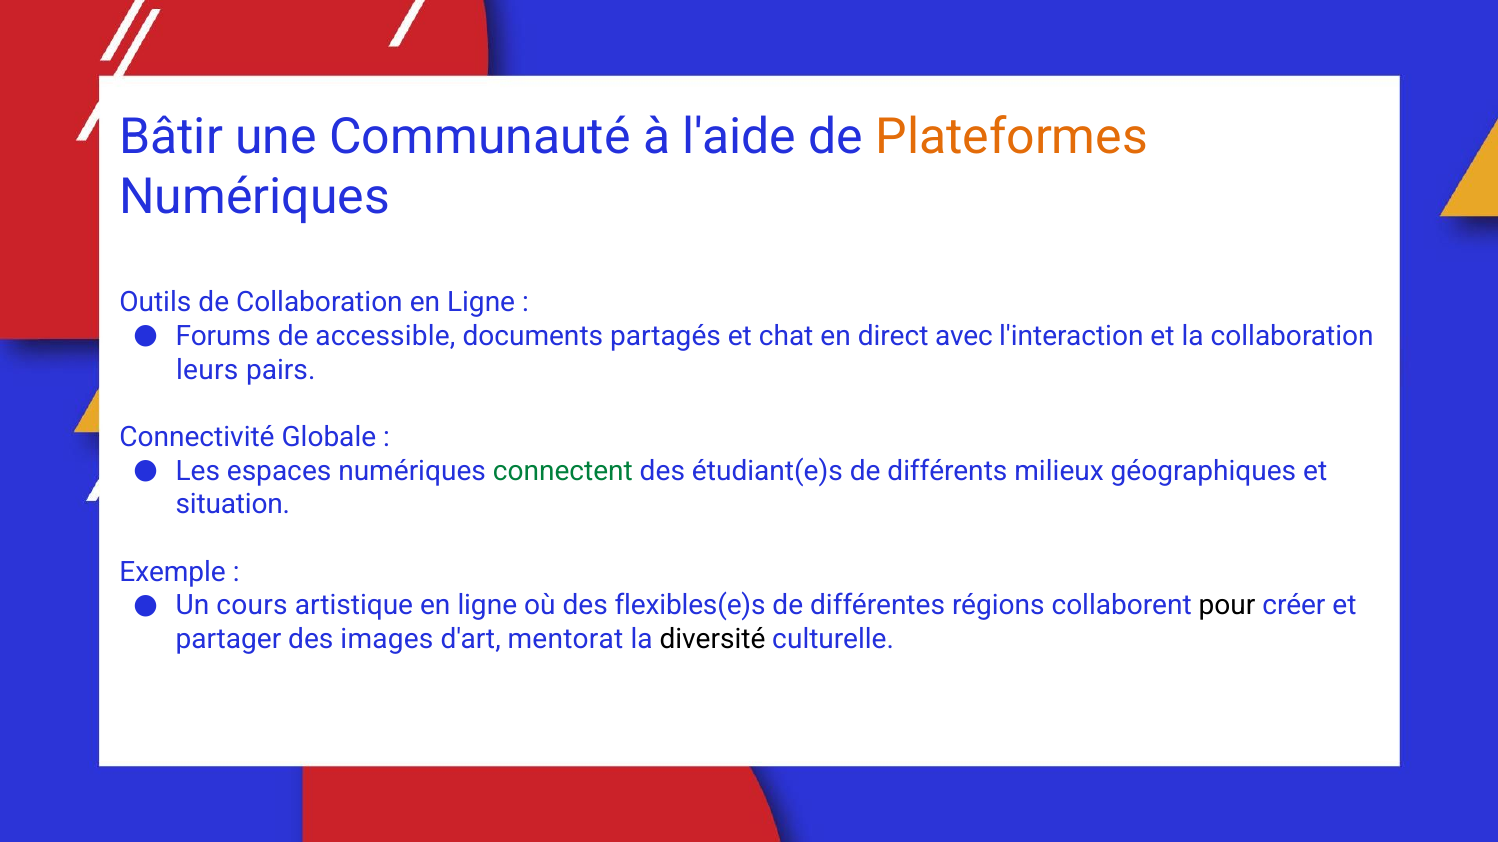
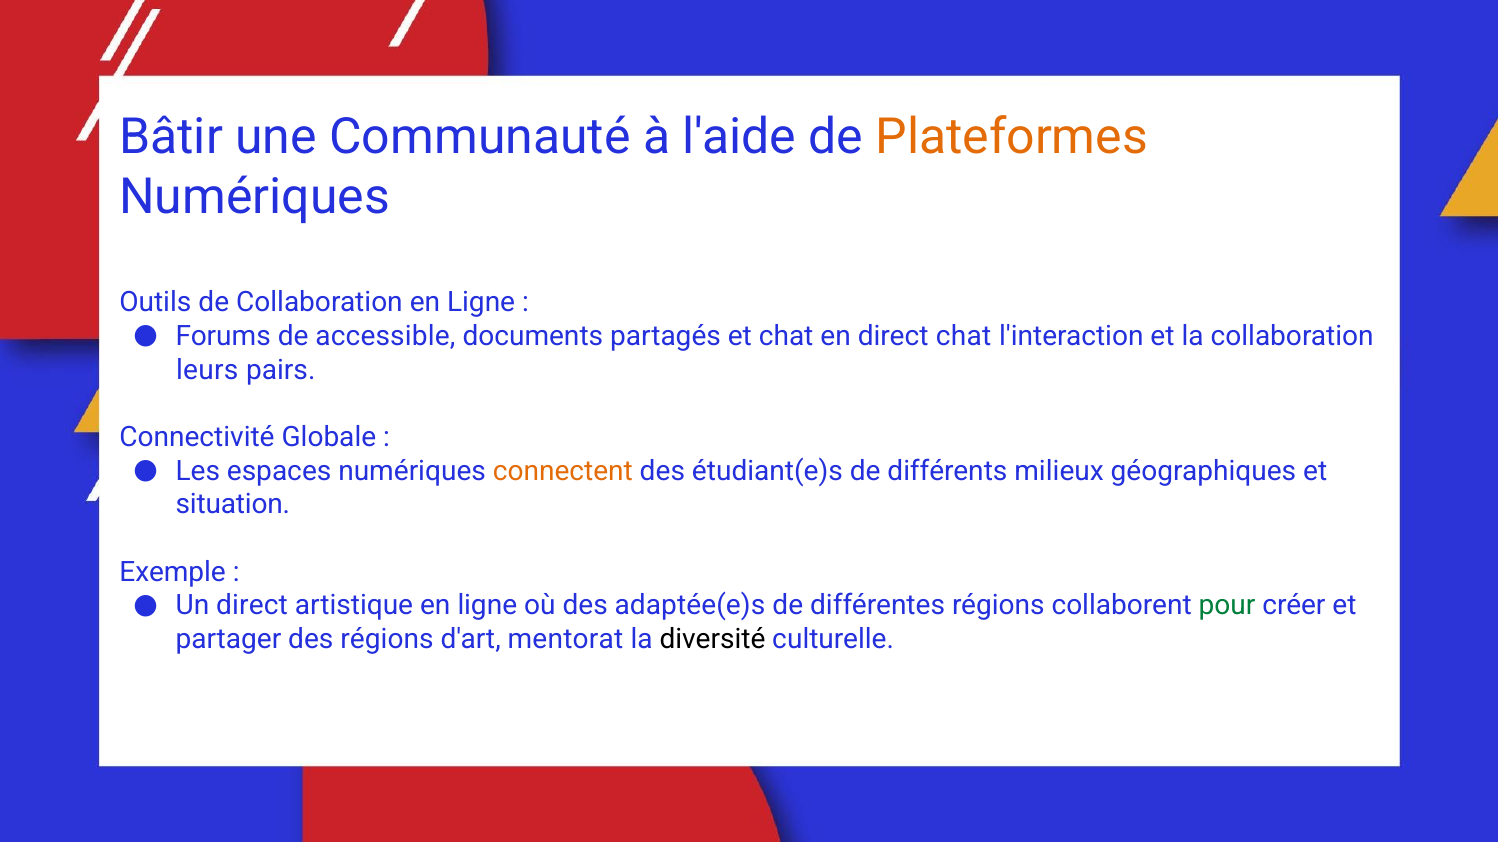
direct avec: avec -> chat (964, 336)
connectent colour: green -> orange (563, 471)
Un cours: cours -> direct (252, 606)
flexibles(e)s: flexibles(e)s -> adaptée(e)s (690, 606)
pour colour: black -> green (1227, 606)
des images: images -> régions (387, 640)
